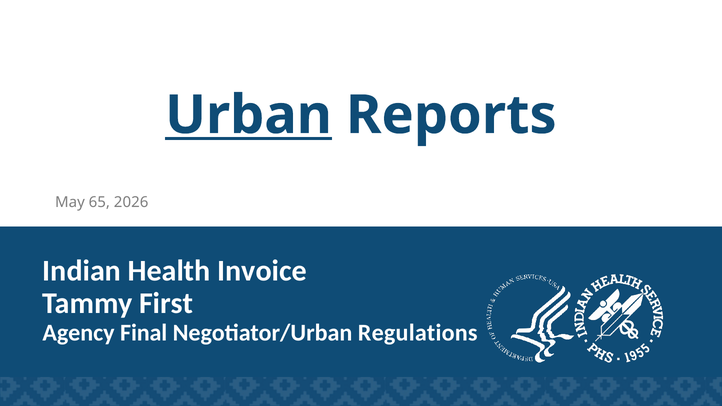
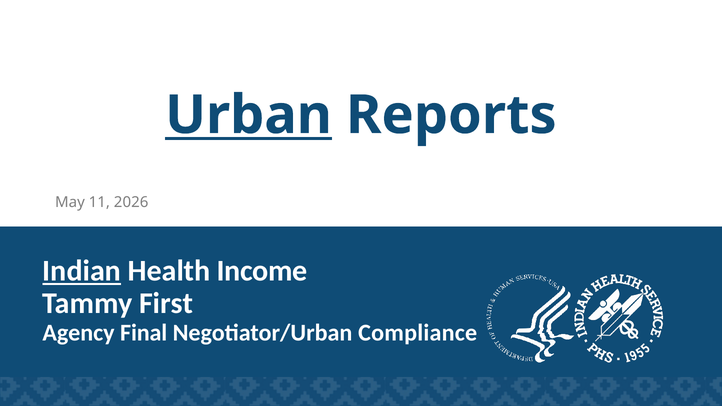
65: 65 -> 11 (99, 202)
Indian underline: none -> present (82, 271)
Invoice: Invoice -> Income (262, 271)
Regulations: Regulations -> Compliance (418, 333)
